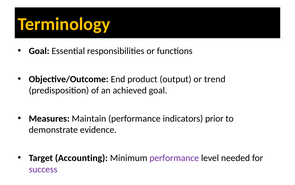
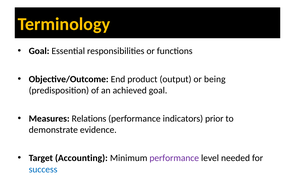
trend: trend -> being (215, 79)
Maintain: Maintain -> Relations (89, 118)
success colour: purple -> blue (43, 169)
